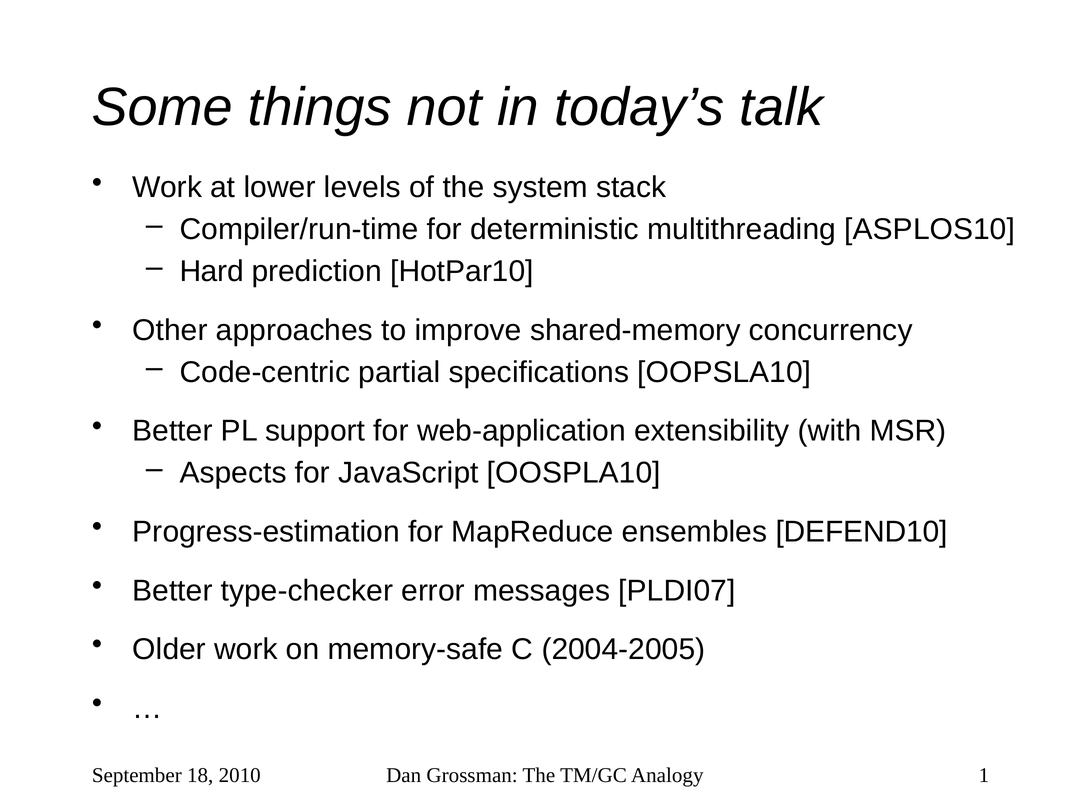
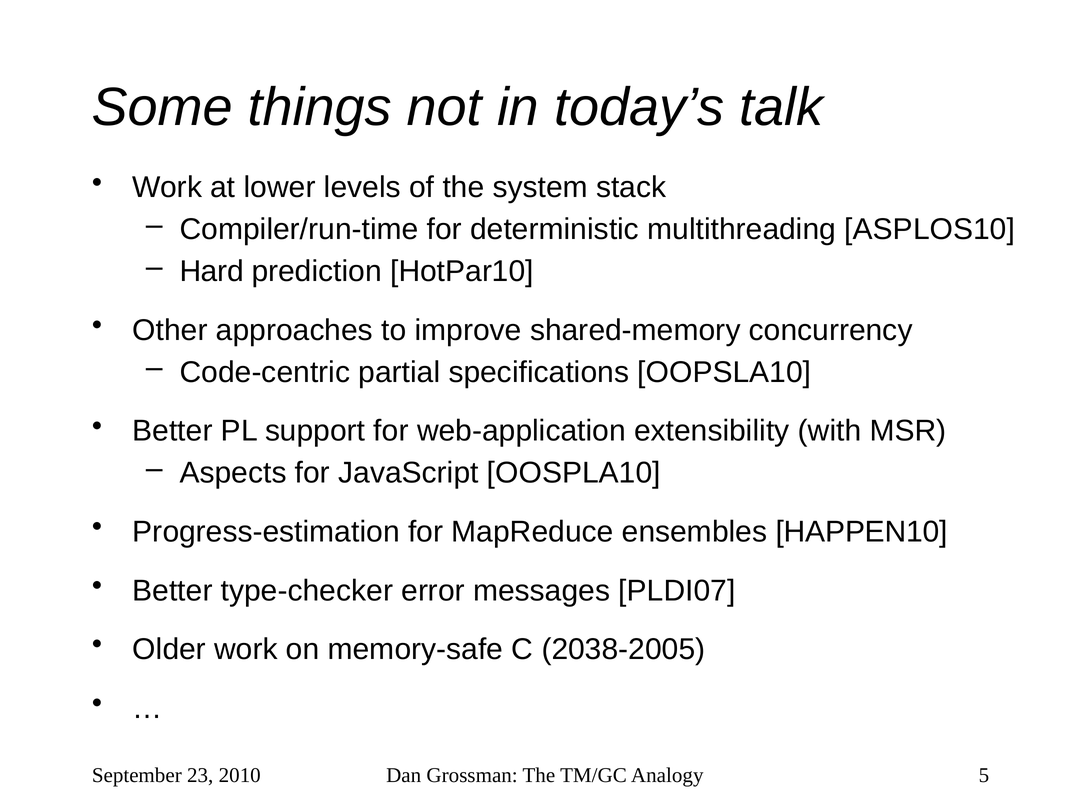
DEFEND10: DEFEND10 -> HAPPEN10 (862, 532)
2004-2005: 2004-2005 -> 2038-2005 (623, 650)
18: 18 -> 23 (200, 776)
1: 1 -> 5 (984, 776)
